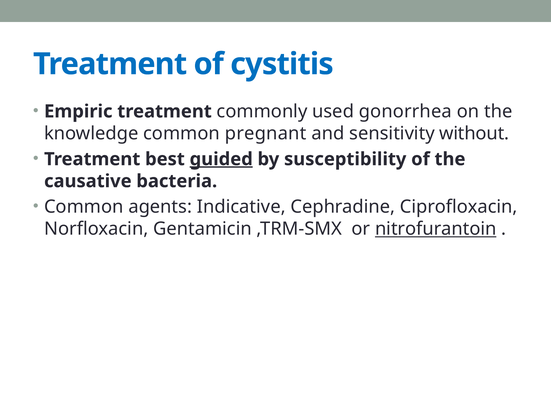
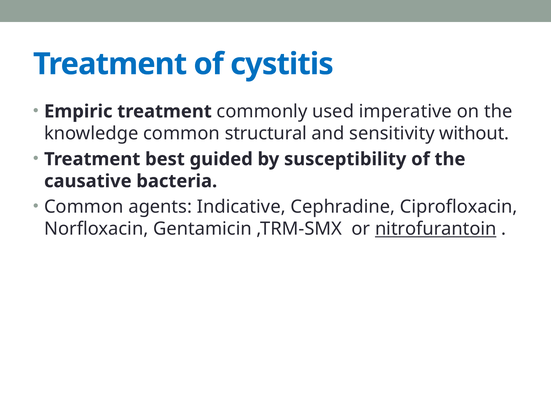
gonorrhea: gonorrhea -> imperative (405, 111)
pregnant: pregnant -> structural (266, 134)
guided underline: present -> none (221, 159)
